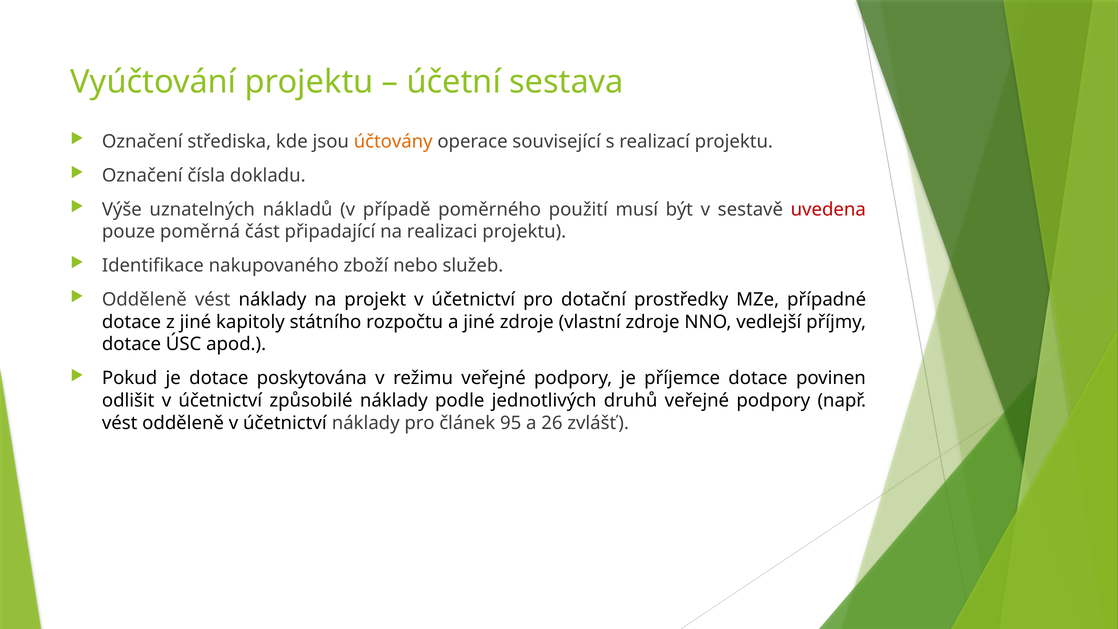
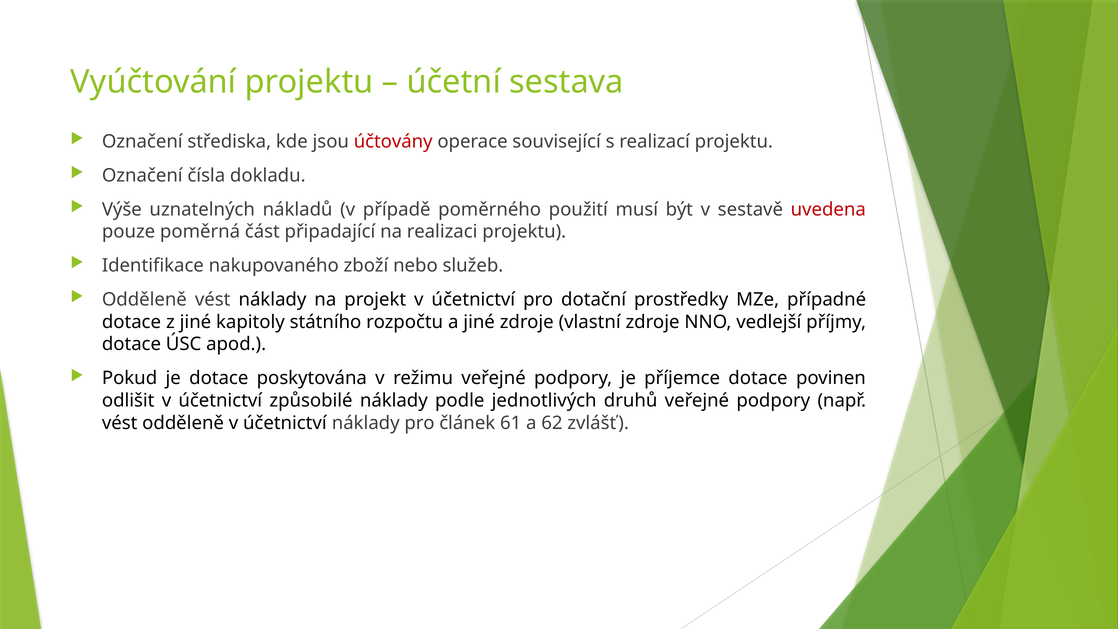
účtovány colour: orange -> red (393, 141)
95: 95 -> 61 (511, 423)
26: 26 -> 62 (552, 423)
